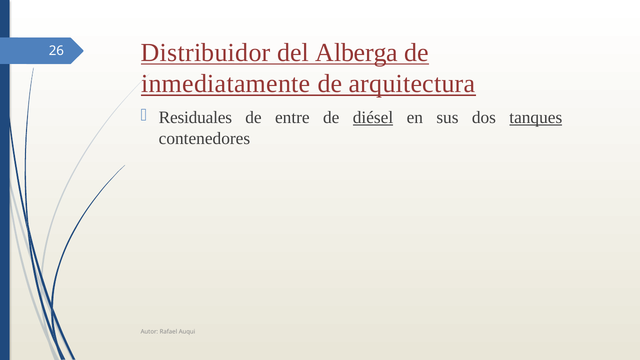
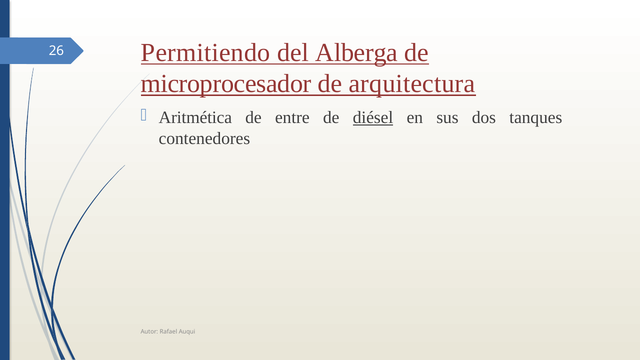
Distribuidor: Distribuidor -> Permitiendo (206, 53)
inmediatamente: inmediatamente -> microprocesador (226, 84)
Residuales: Residuales -> Aritmética (195, 118)
tanques underline: present -> none (536, 118)
